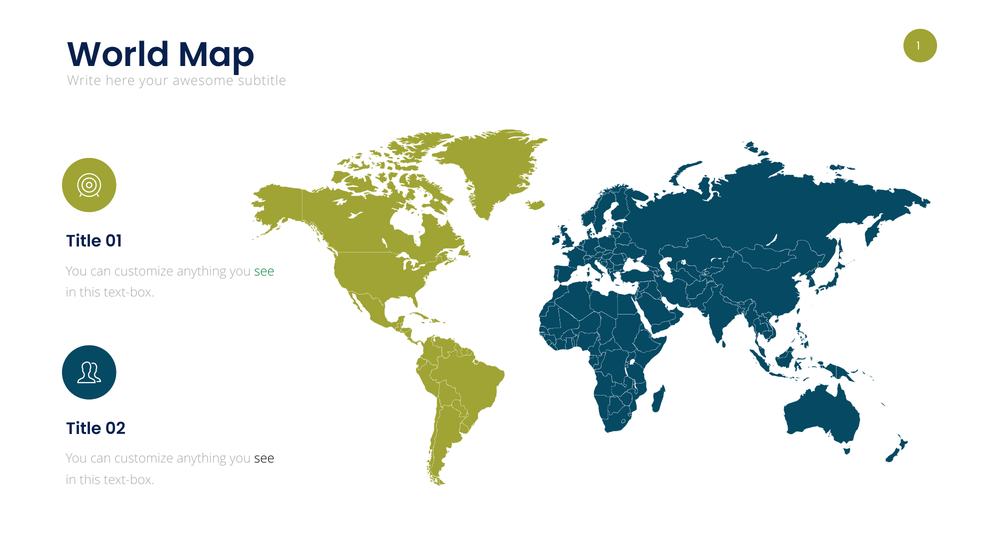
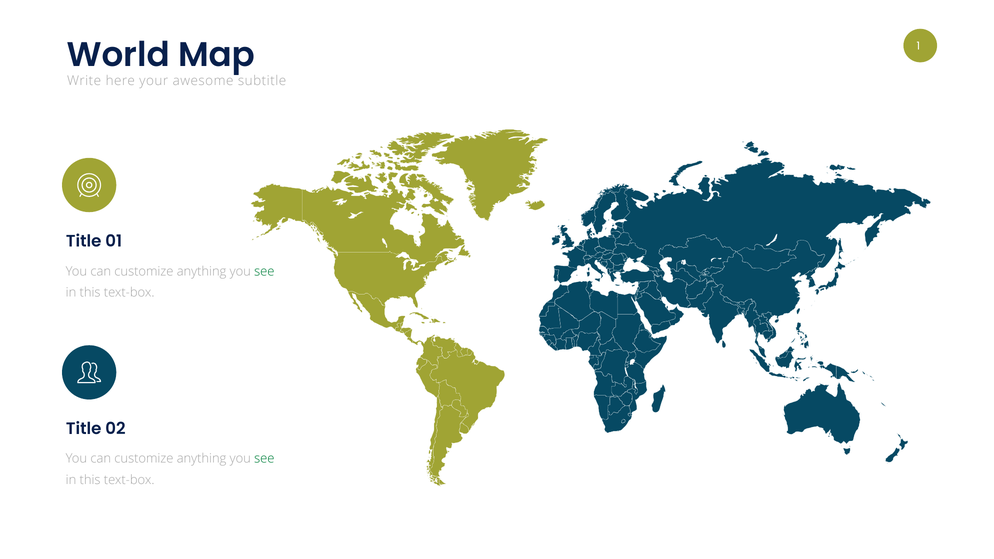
see colour: black -> green (264, 459)
